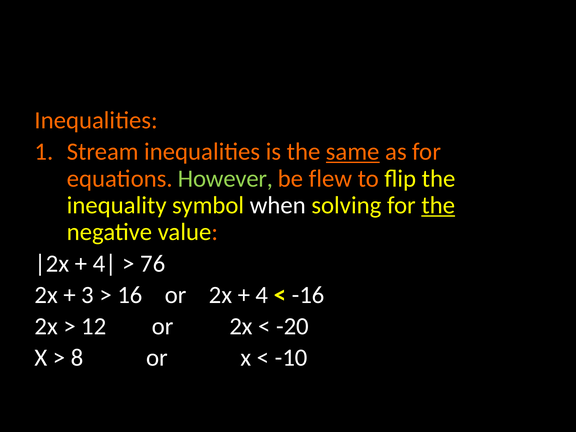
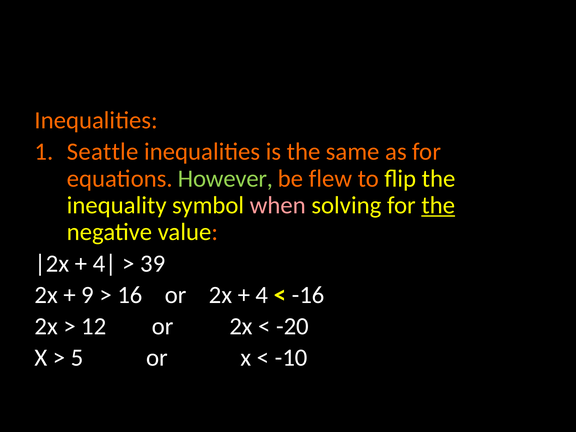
Stream: Stream -> Seattle (103, 152)
same underline: present -> none (353, 152)
when colour: white -> pink (278, 205)
76: 76 -> 39 (153, 264)
3: 3 -> 9 (88, 295)
8: 8 -> 5 (77, 358)
